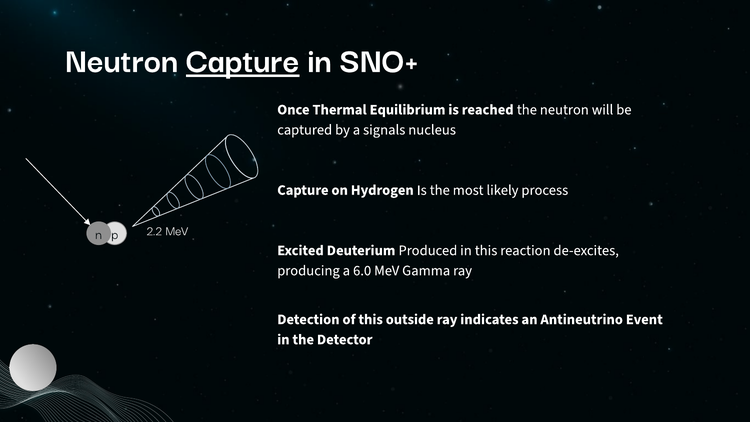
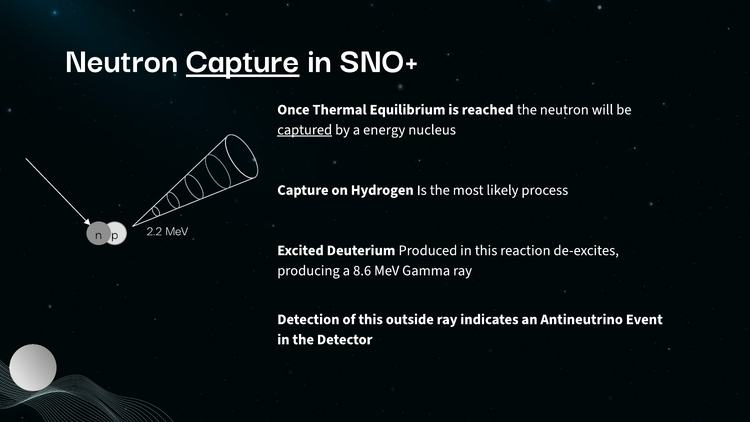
captured underline: none -> present (305, 130)
signals: signals -> energy (384, 130)
6.0: 6.0 -> 8.6 (362, 270)
